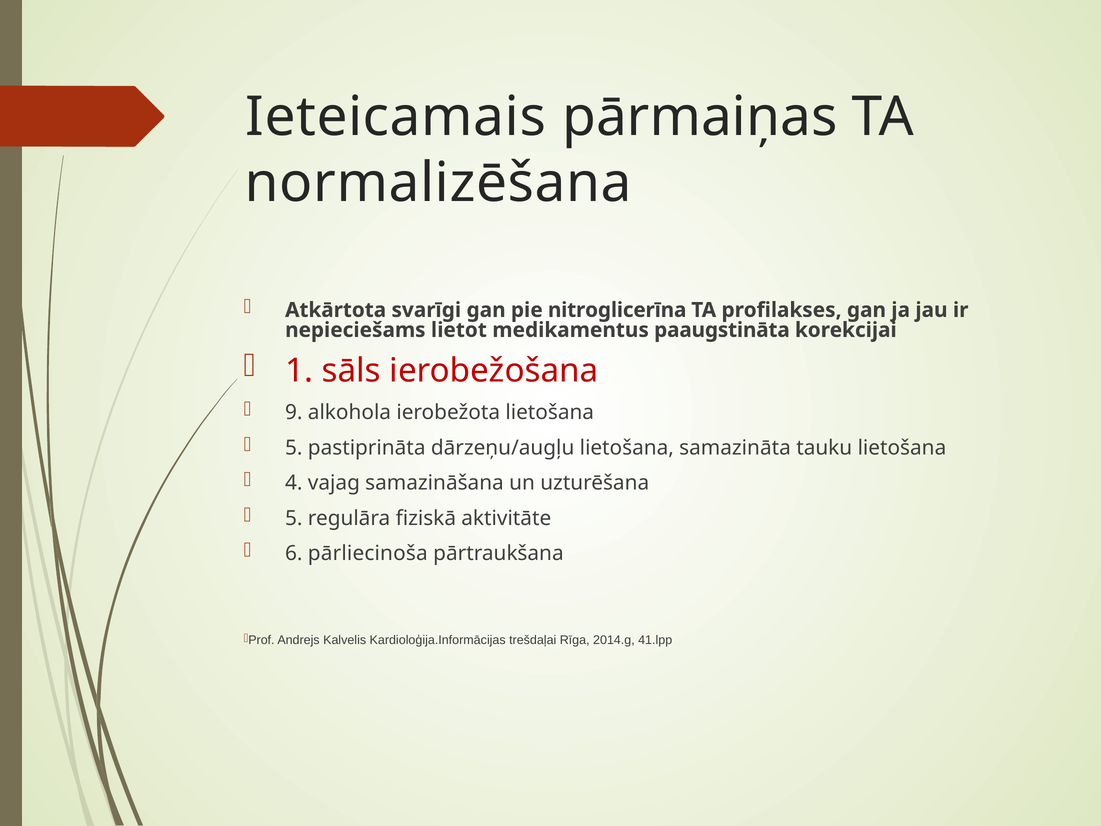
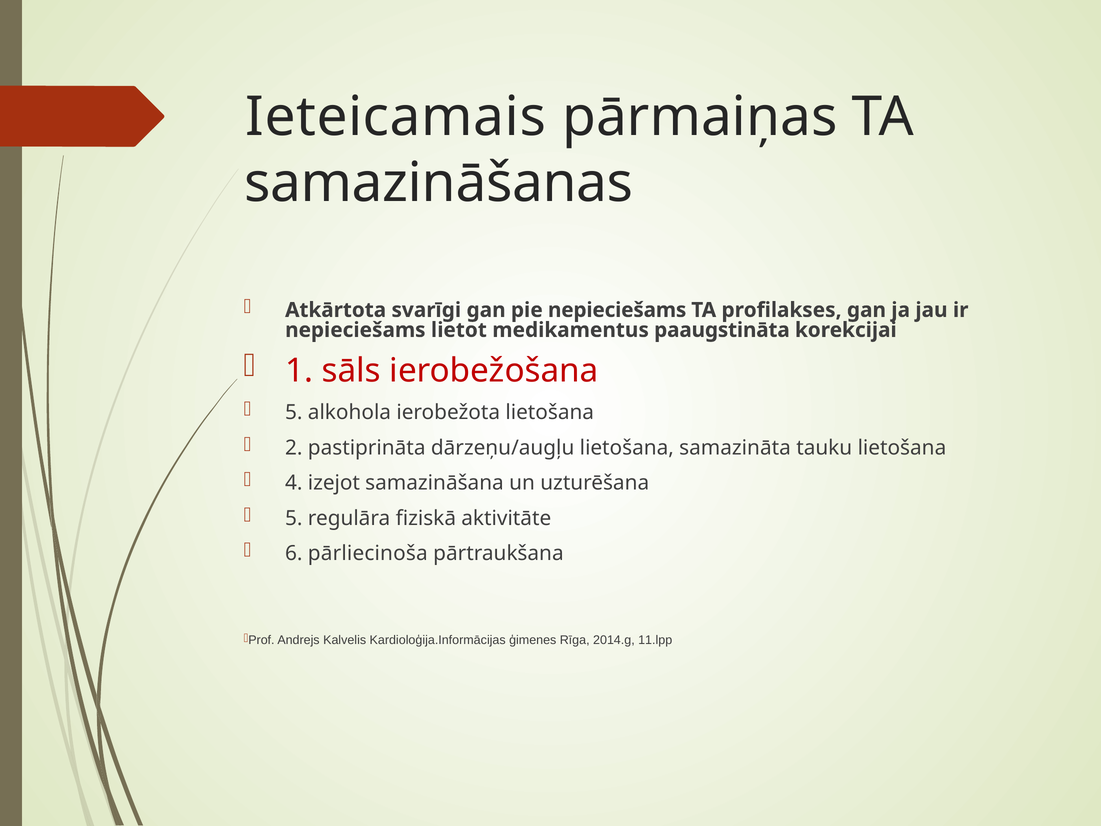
normalizēšana: normalizēšana -> samazināšanas (439, 183)
pie nitroglicerīna: nitroglicerīna -> nepieciešams (617, 310)
9: 9 -> 5 (294, 412)
5: 5 -> 2 (294, 448)
vajag: vajag -> izejot (334, 483)
trešdaļai: trešdaļai -> ģimenes (533, 640)
41.lpp: 41.lpp -> 11.lpp (655, 640)
